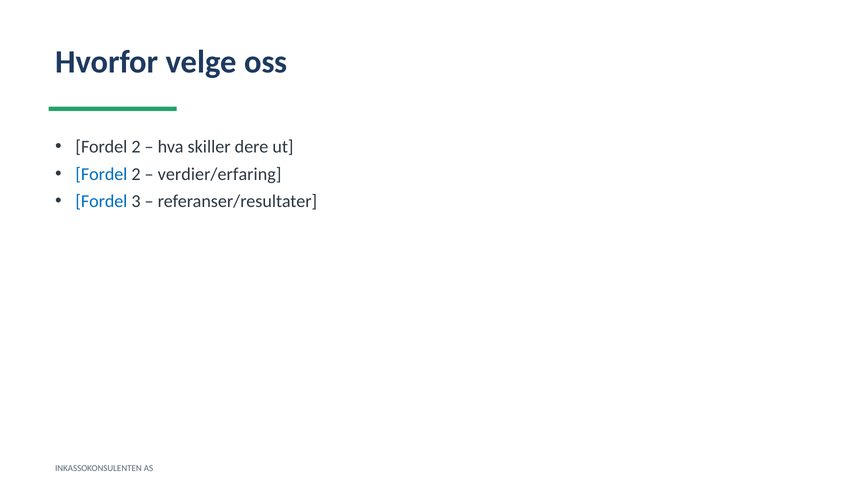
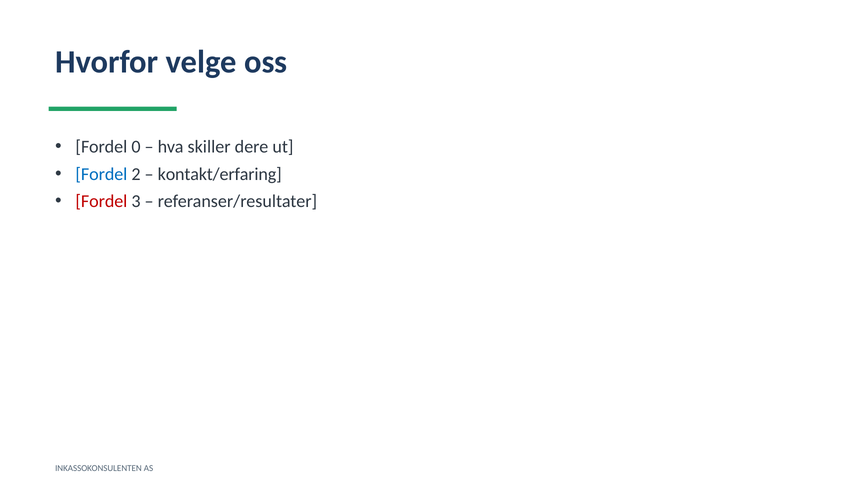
2: 2 -> 0 (136, 147)
verdier/erfaring: verdier/erfaring -> kontakt/erfaring (220, 174)
Fordel colour: blue -> red (101, 201)
